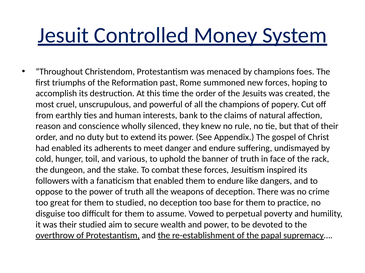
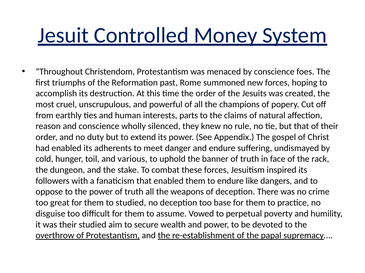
by champions: champions -> conscience (274, 72)
bank: bank -> parts (189, 116)
